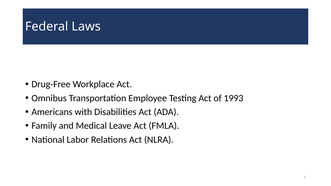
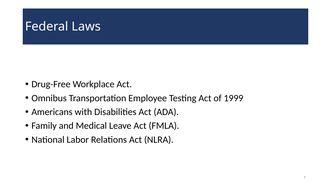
1993: 1993 -> 1999 (234, 98)
